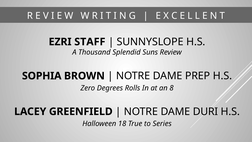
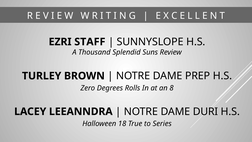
SOPHIA: SOPHIA -> TURLEY (42, 76)
GREENFIELD: GREENFIELD -> LEEANNDRA (81, 111)
